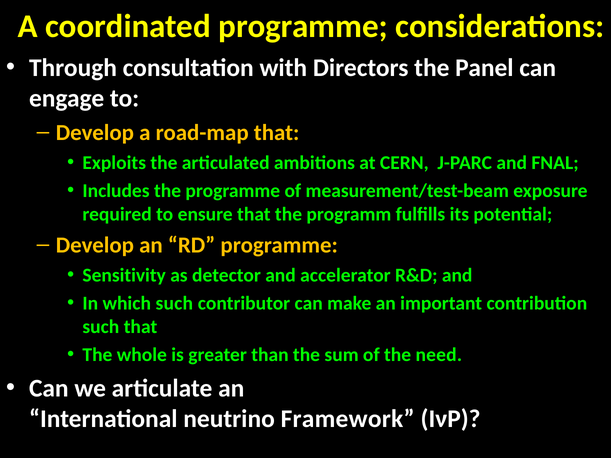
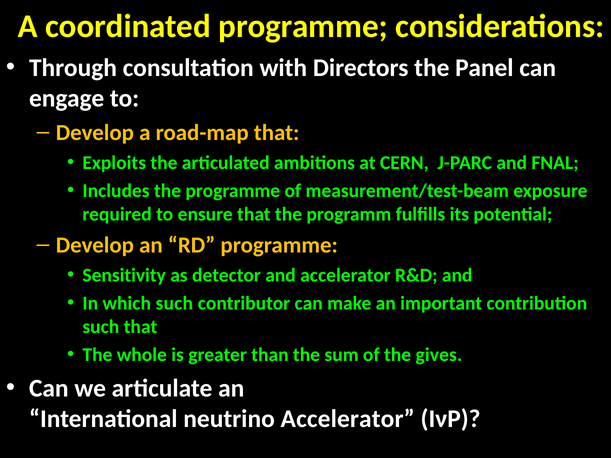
need: need -> gives (439, 355)
neutrino Framework: Framework -> Accelerator (348, 419)
